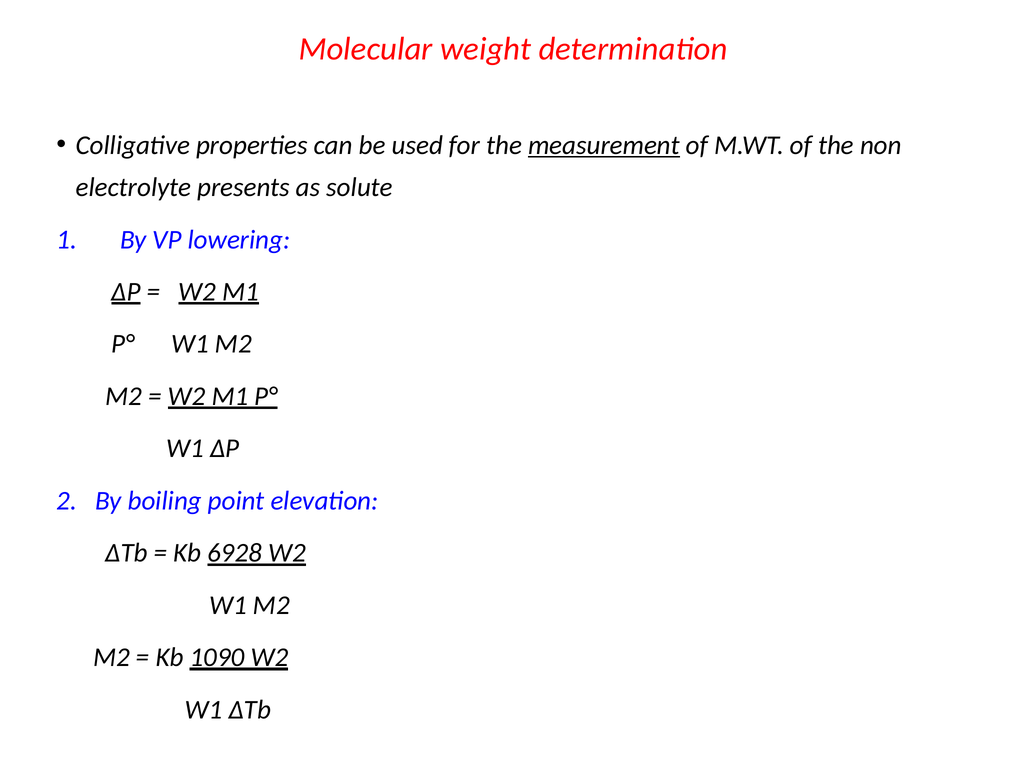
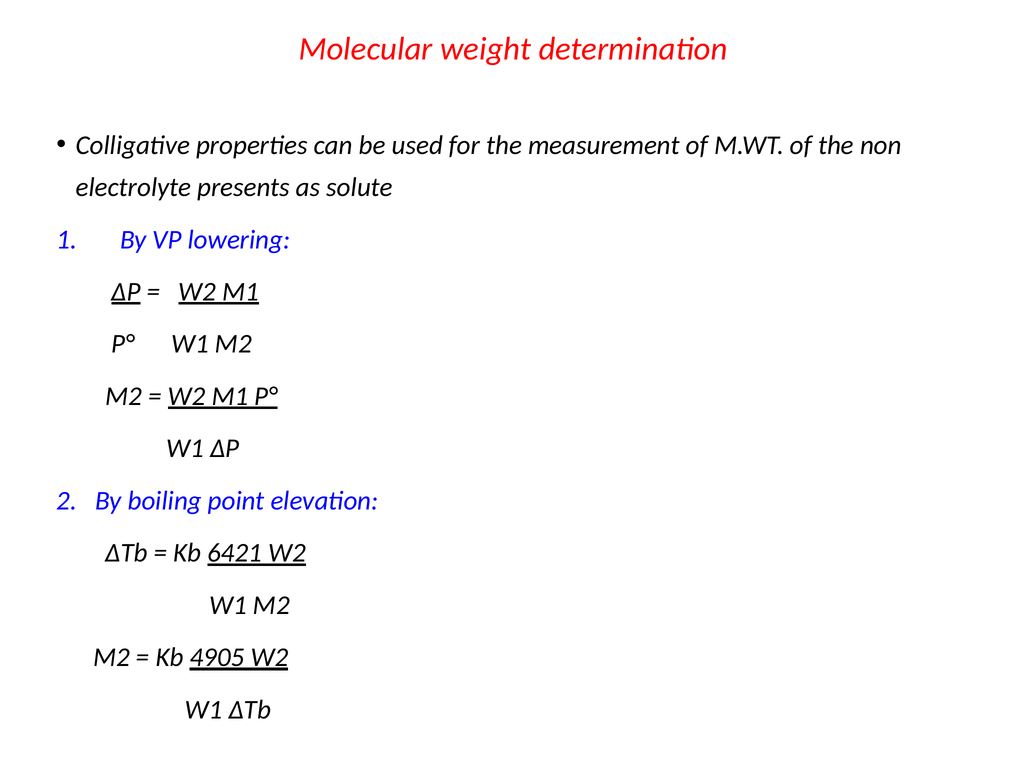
measurement underline: present -> none (604, 145)
6928: 6928 -> 6421 (235, 553)
1090: 1090 -> 4905 (217, 658)
